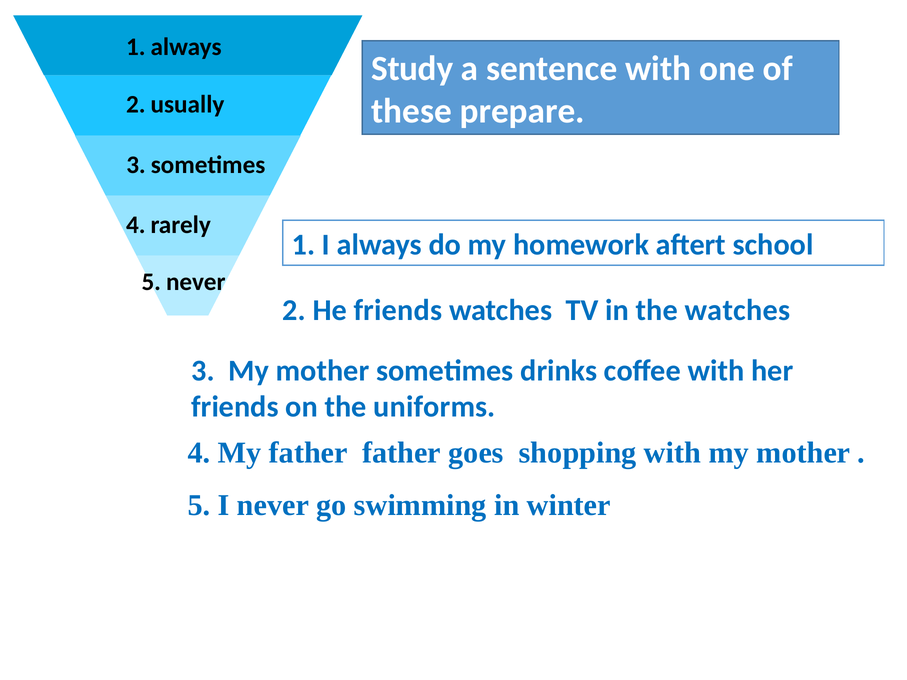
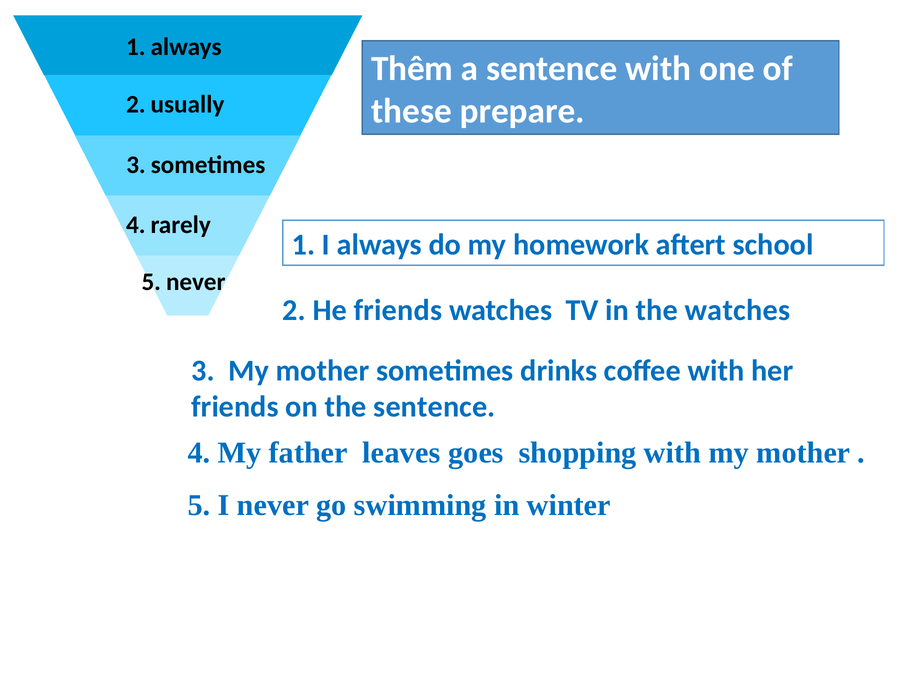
Study: Study -> Thêm (412, 69)
the uniforms: uniforms -> sentence (434, 407)
father father: father -> leaves (401, 453)
